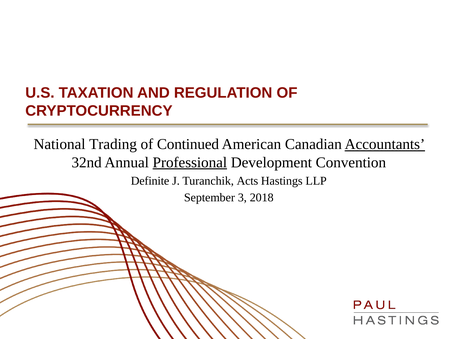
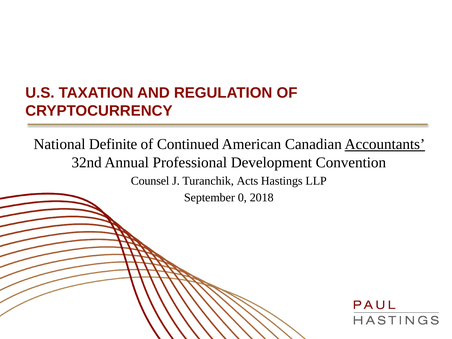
Trading: Trading -> Definite (113, 144)
Professional underline: present -> none (190, 162)
Definite: Definite -> Counsel (150, 181)
3: 3 -> 0 (242, 197)
